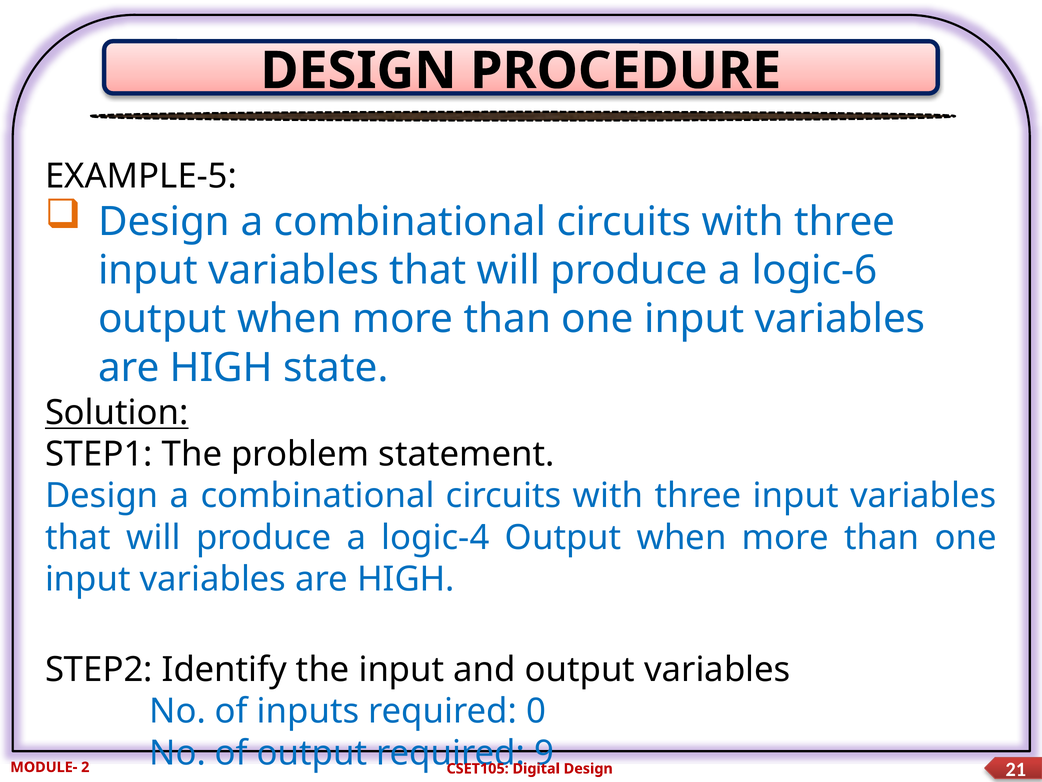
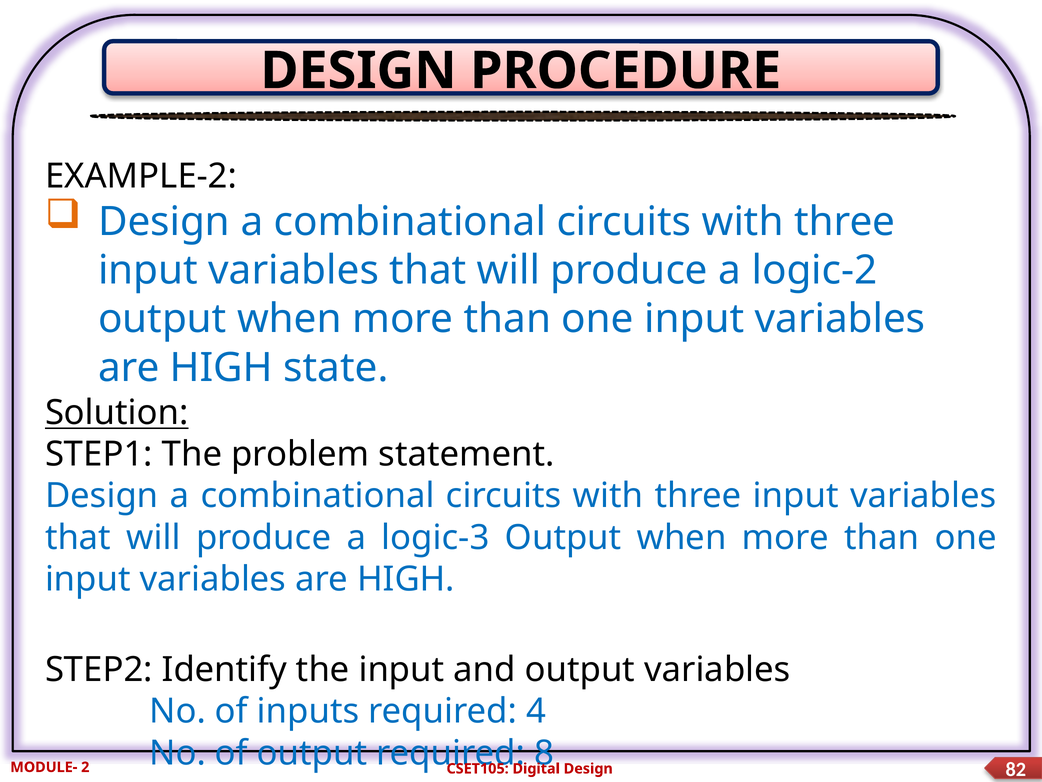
EXAMPLE-5: EXAMPLE-5 -> EXAMPLE-2 (141, 176)
logic-6: logic-6 -> logic-2 (815, 270)
logic-4: logic-4 -> logic-3 (436, 537)
0: 0 -> 4 (536, 711)
9: 9 -> 8 (544, 753)
21: 21 -> 82 (1016, 769)
